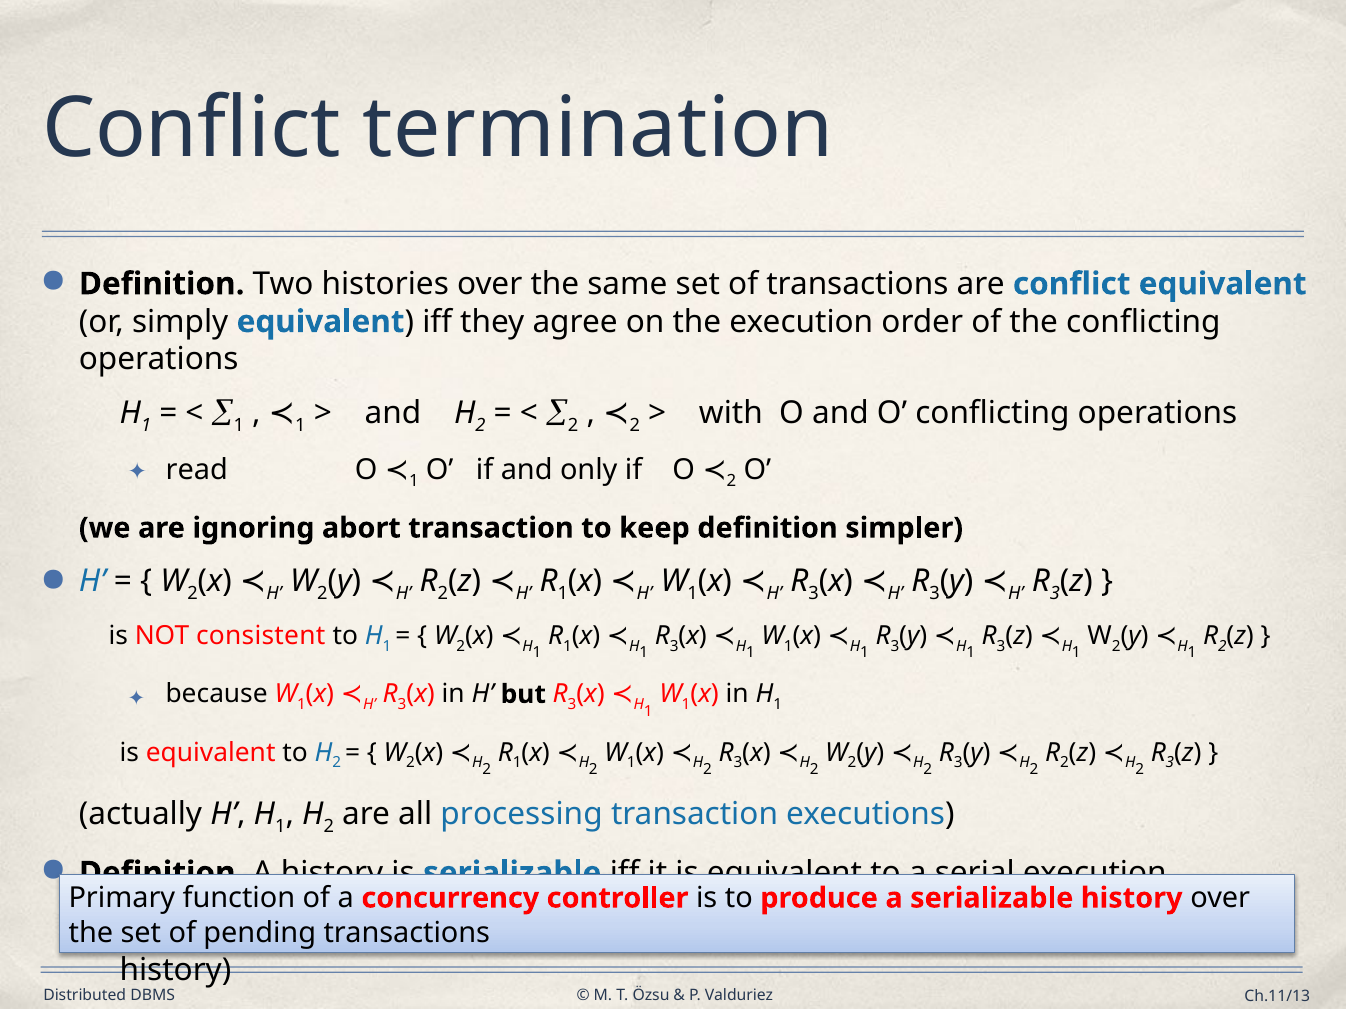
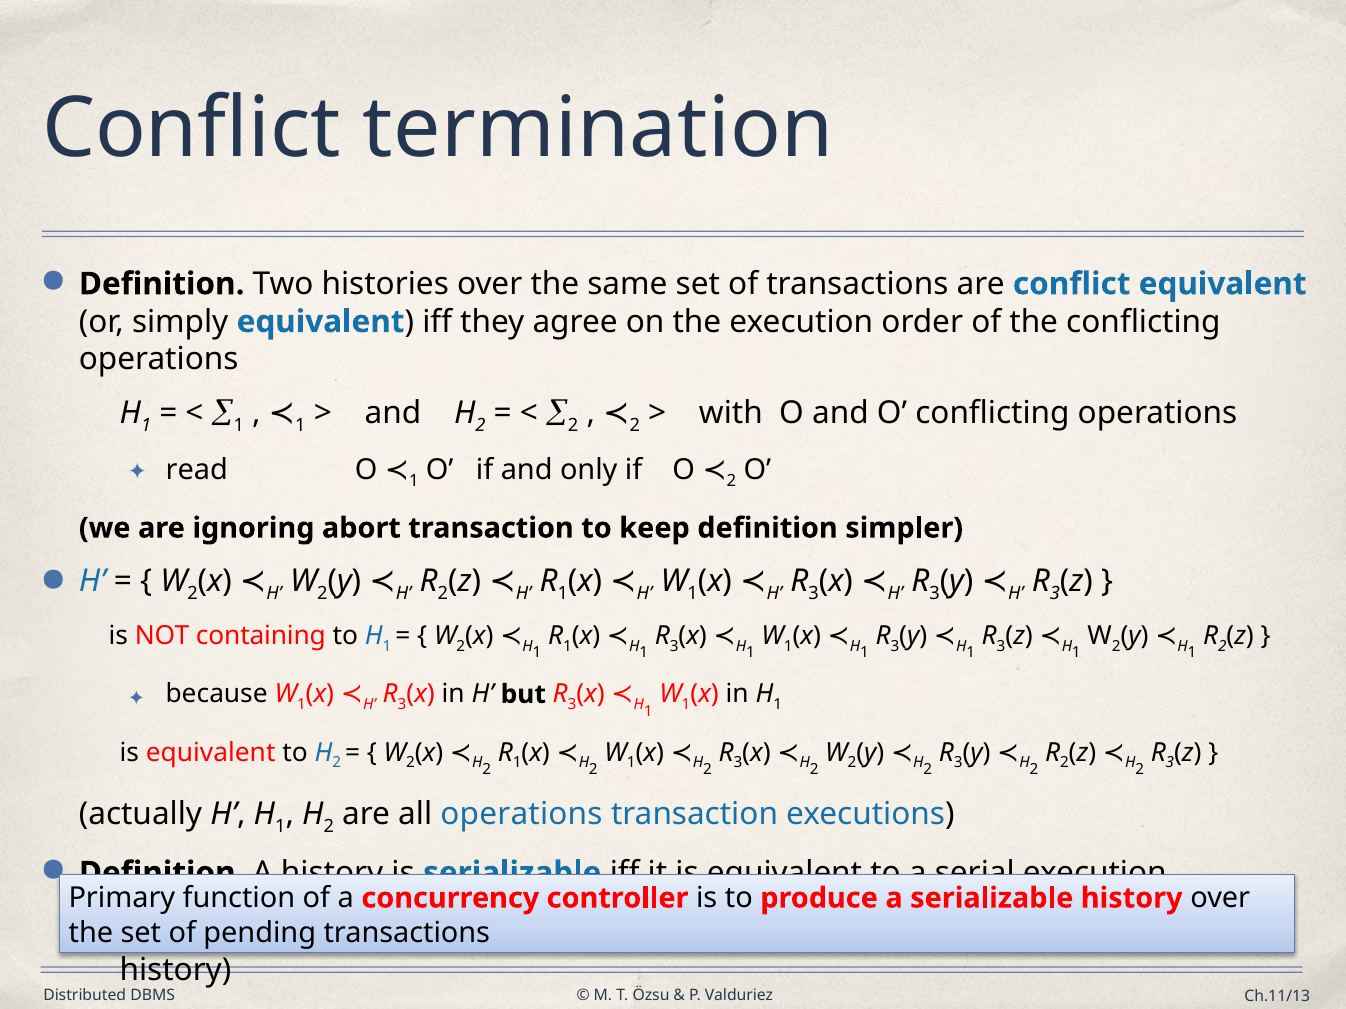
consistent: consistent -> containing (261, 636)
all processing: processing -> operations (521, 815)
